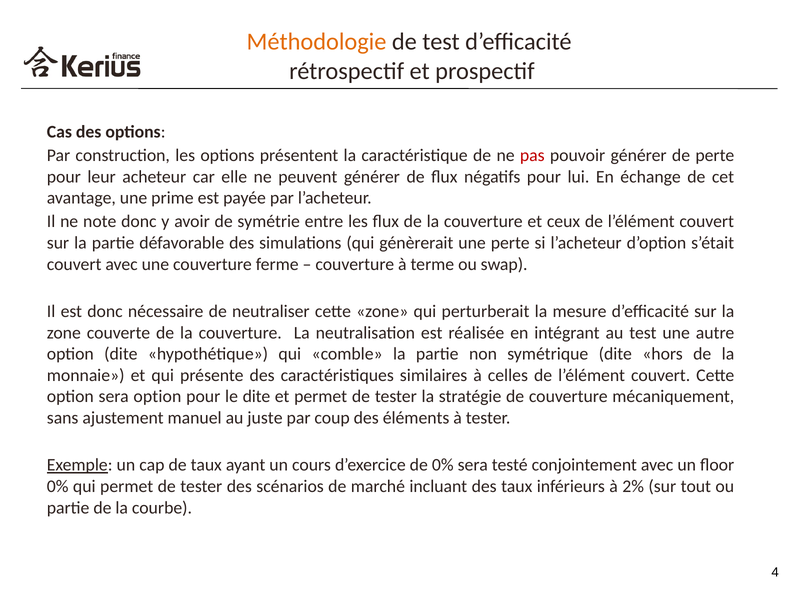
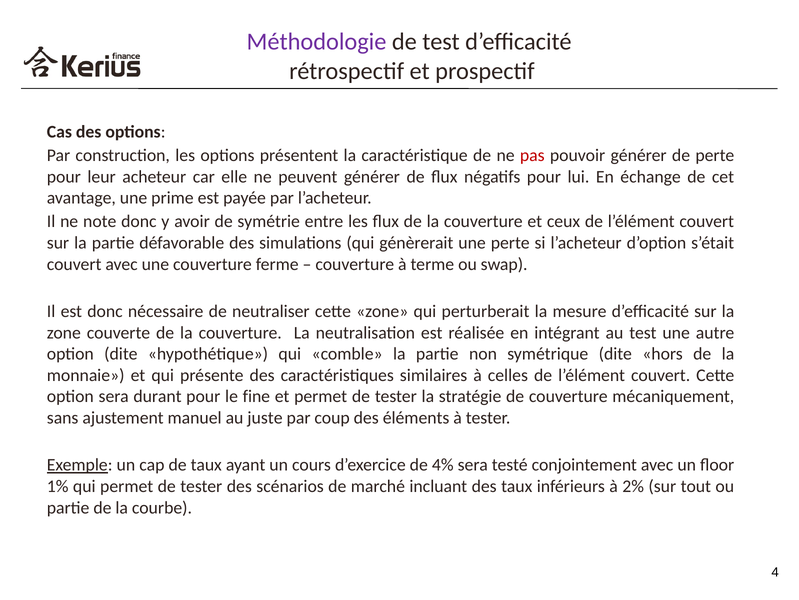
Méthodologie colour: orange -> purple (317, 42)
sera option: option -> durant (157, 396)
le dite: dite -> fine (256, 396)
de 0%: 0% -> 4% (443, 464)
0%: 0% -> 1% (58, 486)
